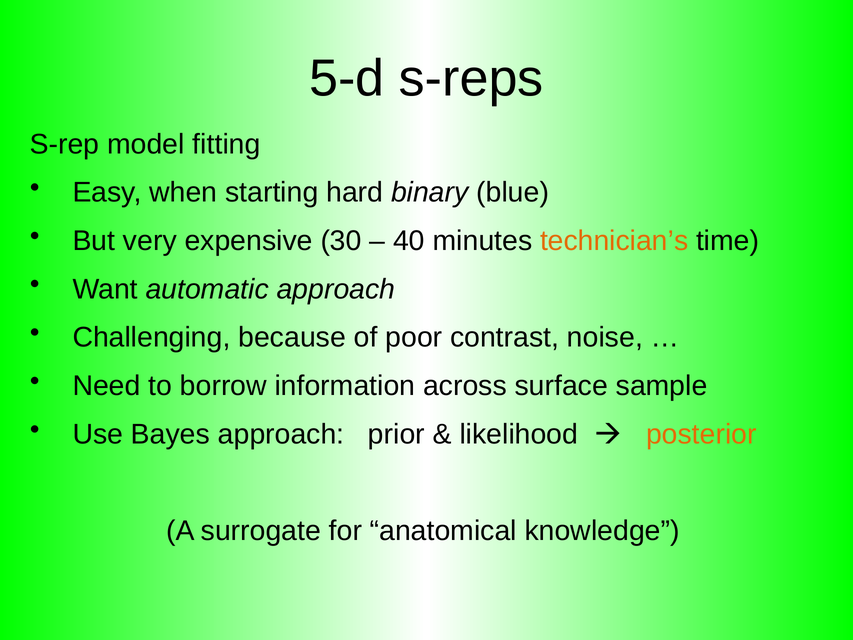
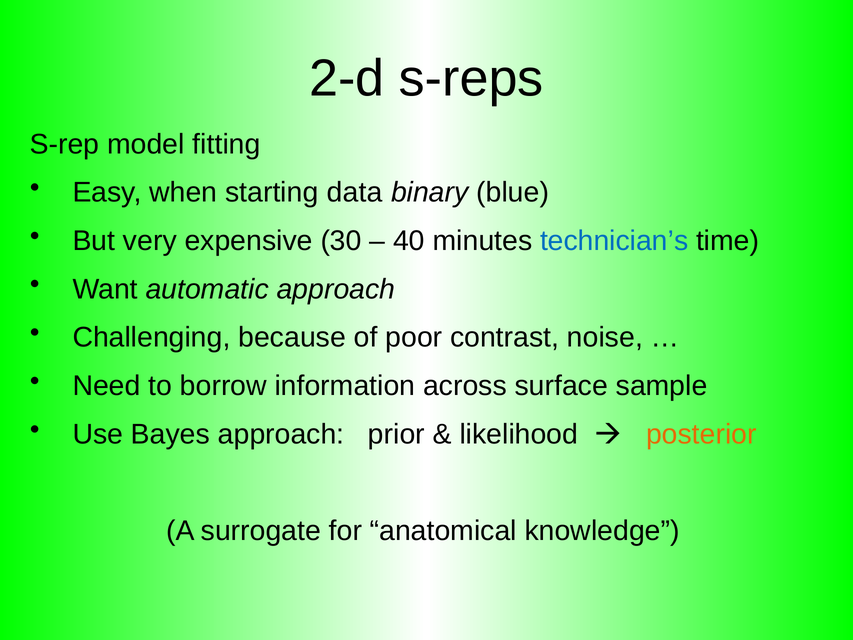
5-d: 5-d -> 2-d (347, 78)
hard: hard -> data (355, 192)
technician’s colour: orange -> blue (614, 241)
